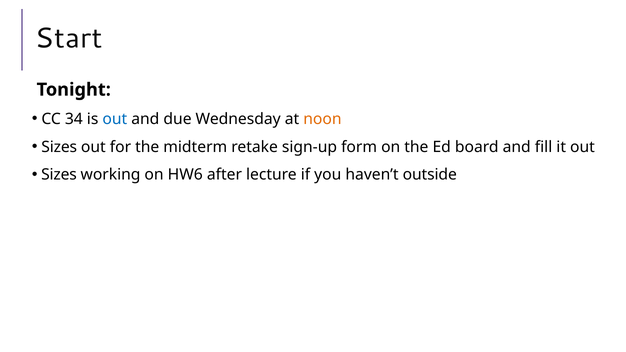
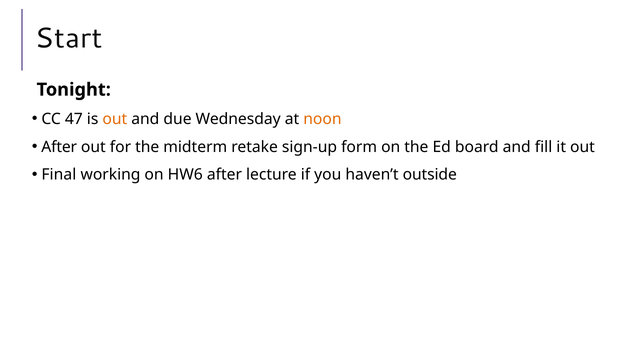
34: 34 -> 47 (74, 119)
out colour: blue -> orange (115, 119)
Sizes: Sizes -> After (59, 147)
Sizes: Sizes -> Final (59, 175)
